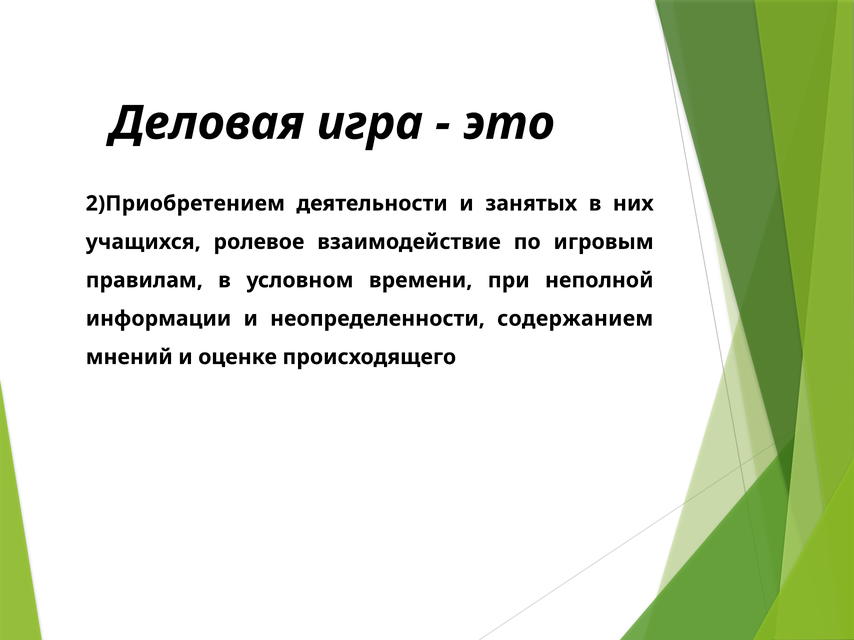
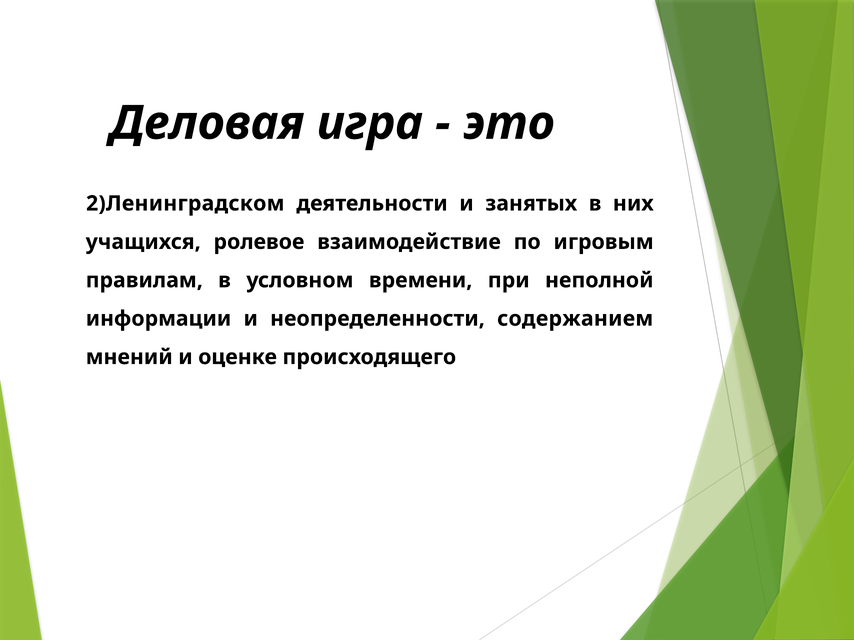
2)Приобретением: 2)Приобретением -> 2)Ленинградском (185, 204)
